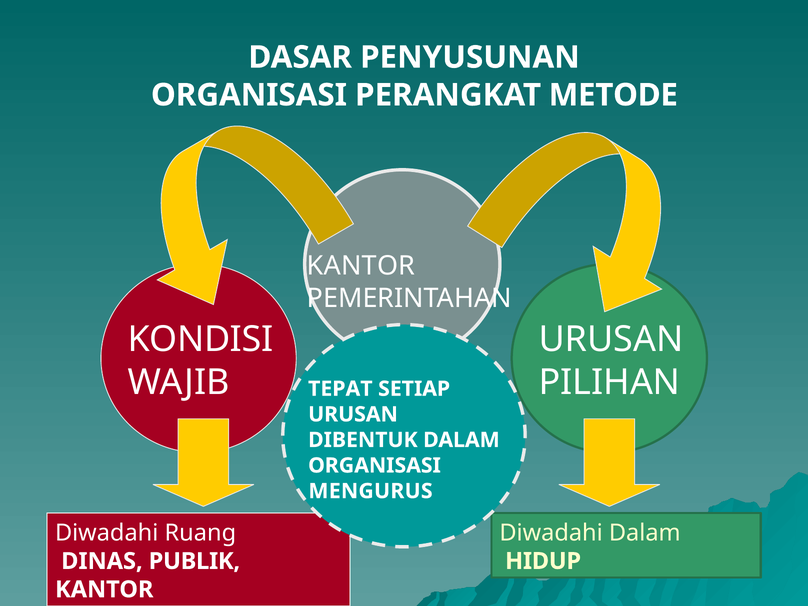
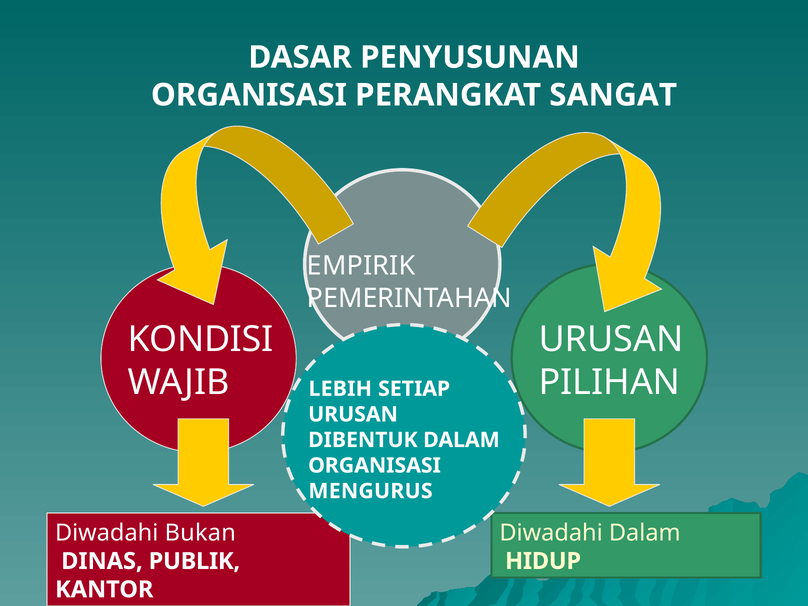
METODE: METODE -> SANGAT (613, 95)
KANTOR: KANTOR -> EMPIRIK (361, 266)
TEPAT: TEPAT -> LEBIH (340, 389)
Ruang: Ruang -> Bukan (200, 533)
